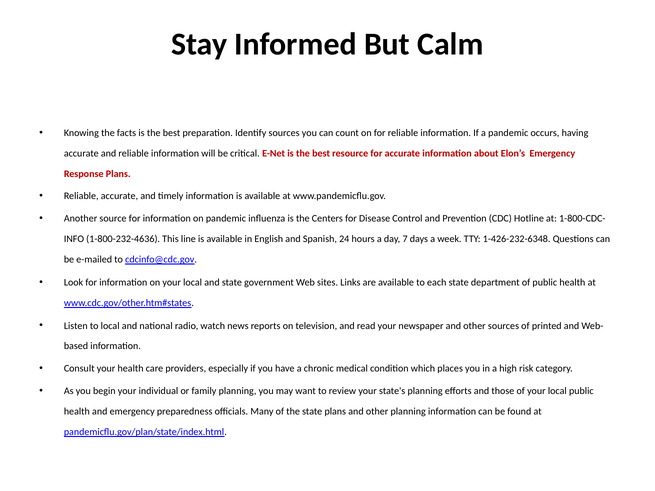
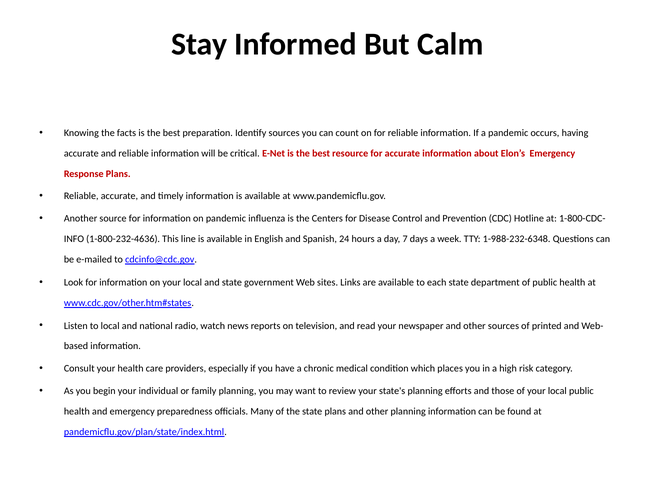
1-426-232-6348: 1-426-232-6348 -> 1-988-232-6348 (517, 239)
